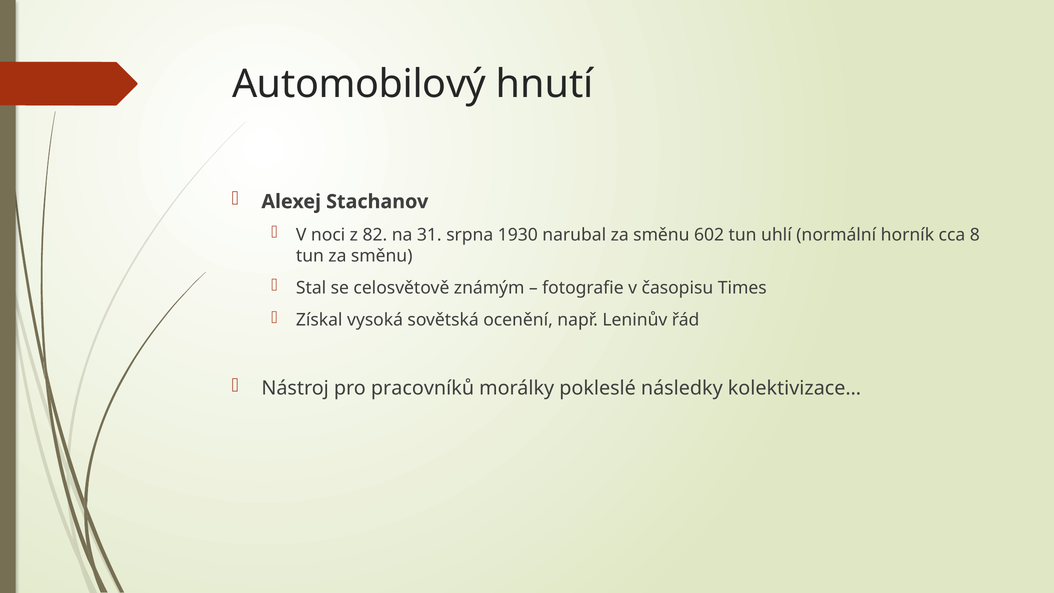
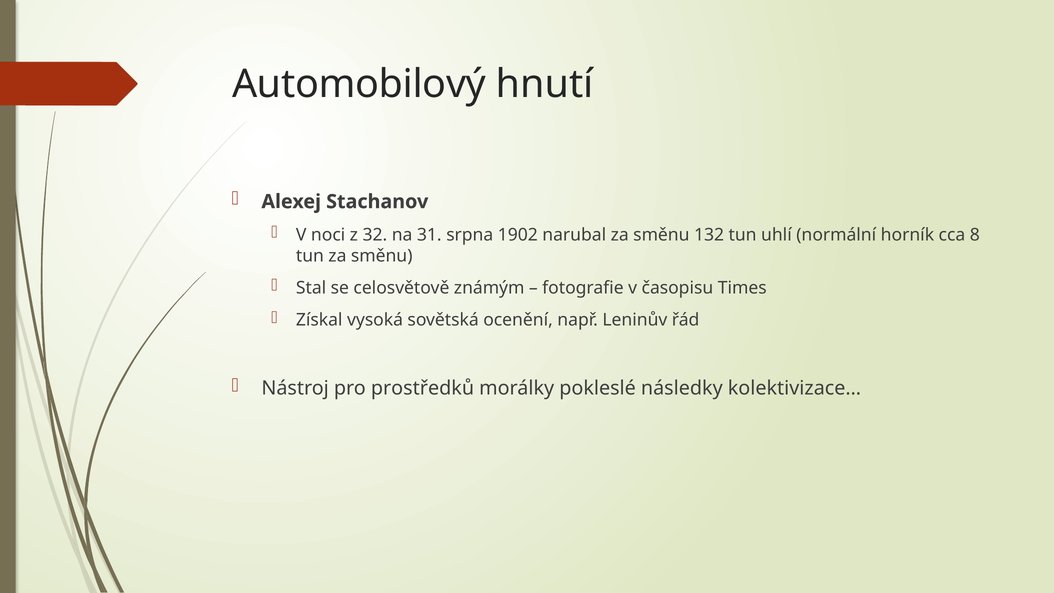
82: 82 -> 32 (375, 235)
1930: 1930 -> 1902 (518, 235)
602: 602 -> 132 (709, 235)
pracovníků: pracovníků -> prostředků (423, 388)
